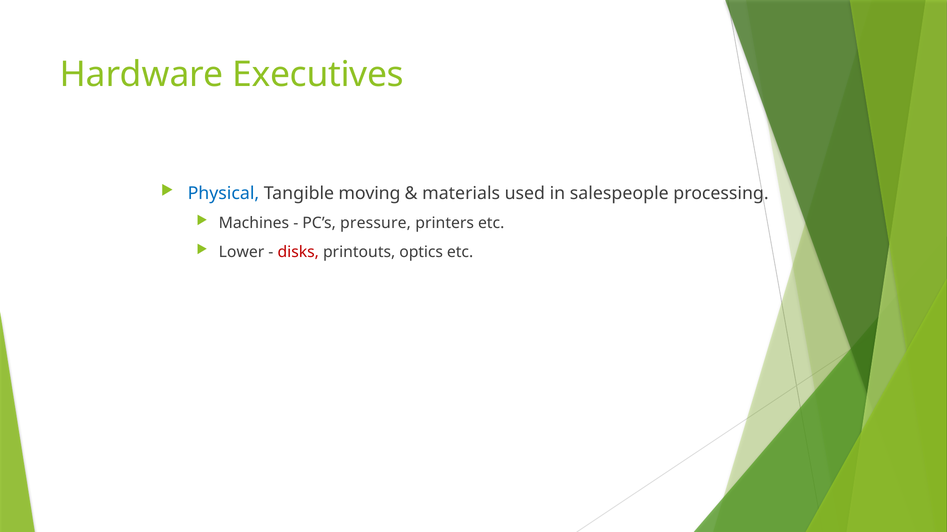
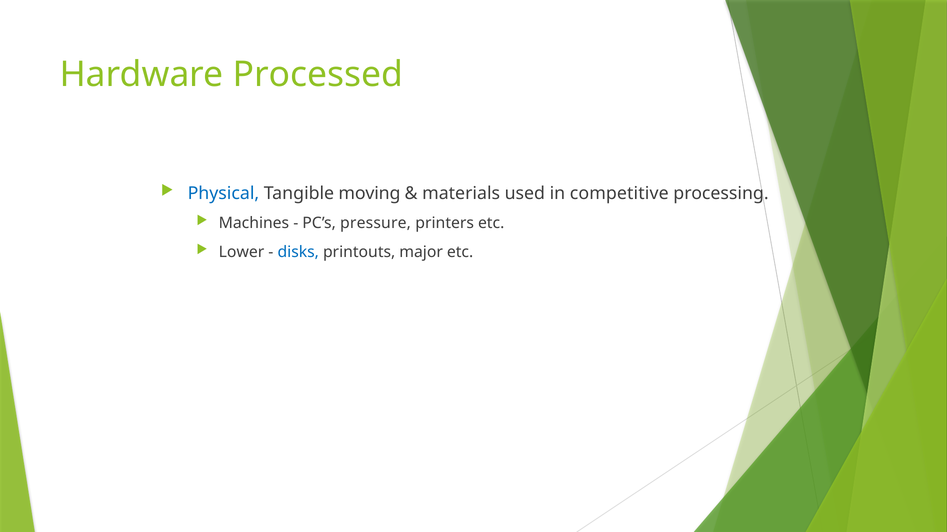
Executives: Executives -> Processed (318, 75)
salespeople: salespeople -> competitive (619, 194)
disks colour: red -> blue (298, 252)
optics: optics -> major (421, 252)
